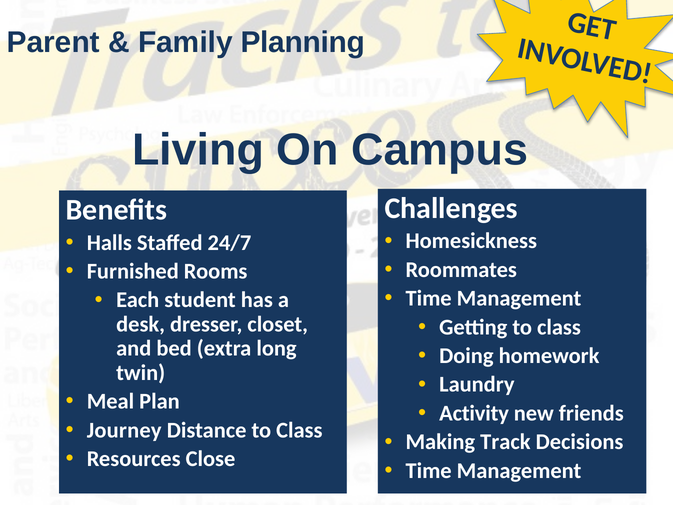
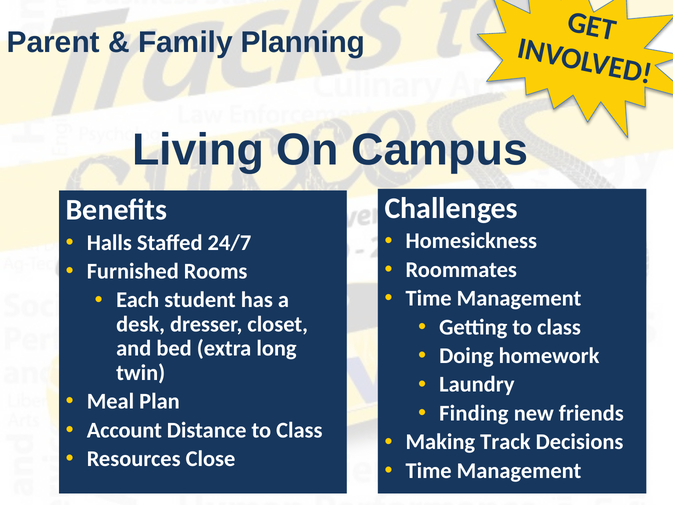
Activity: Activity -> Finding (474, 413)
Journey: Journey -> Account (124, 430)
